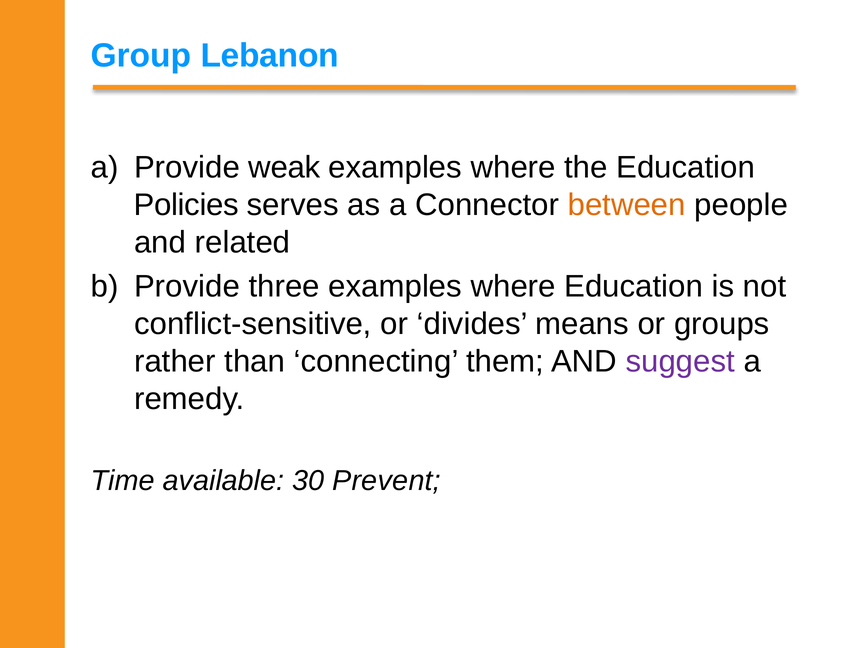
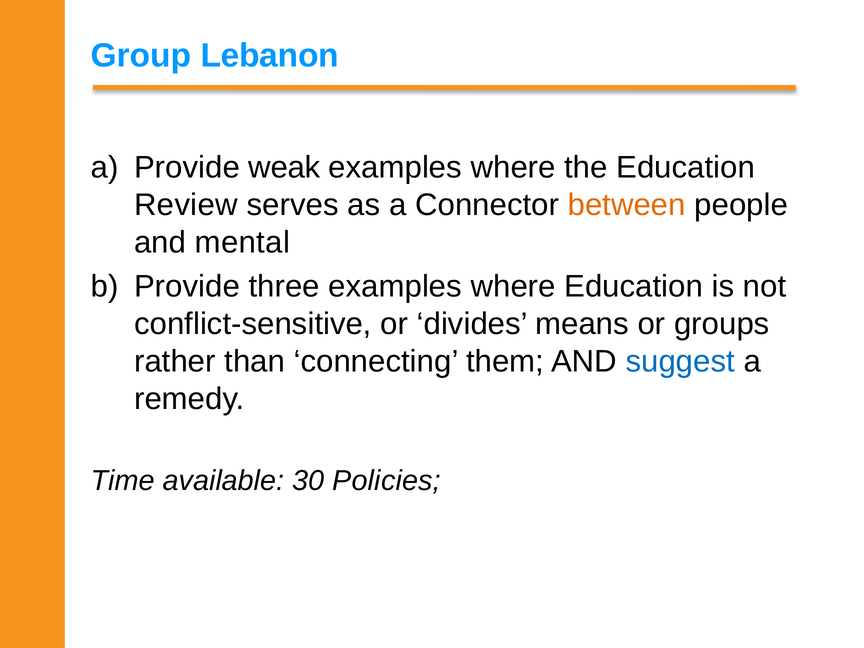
Policies: Policies -> Review (186, 205)
related: related -> mental (242, 243)
suggest colour: purple -> blue (680, 361)
Prevent: Prevent -> Policies (387, 481)
